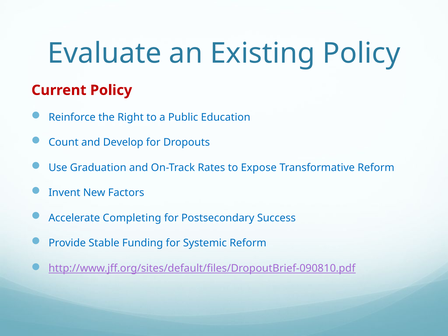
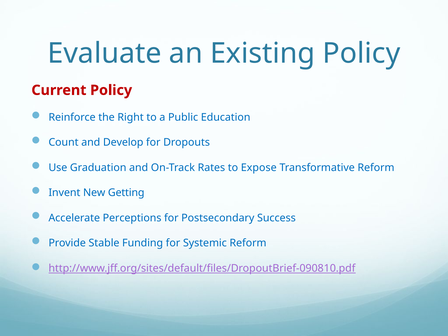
Factors: Factors -> Getting (126, 193)
Completing: Completing -> Perceptions (132, 218)
